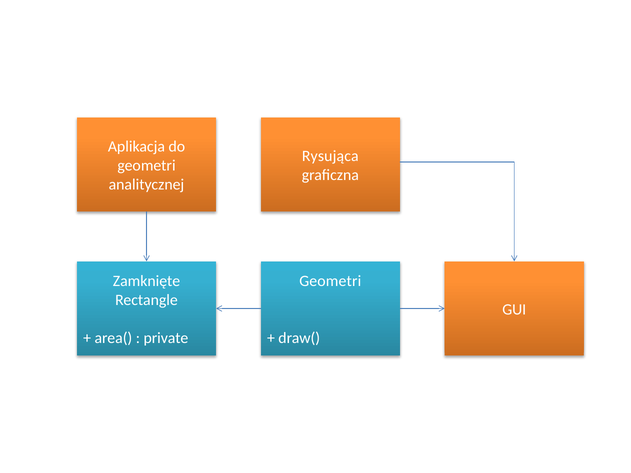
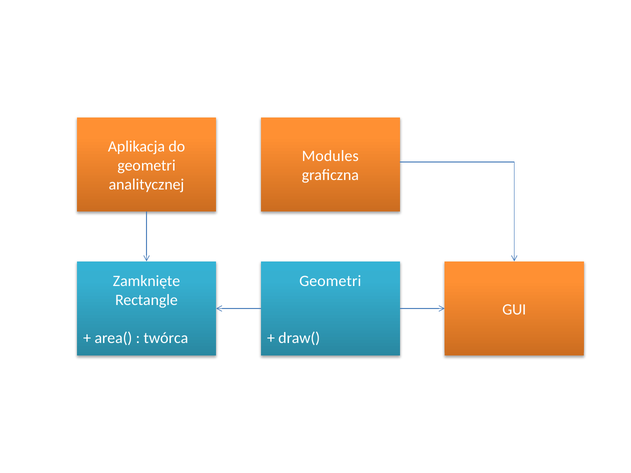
Rysująca: Rysująca -> Modules (330, 156)
private: private -> twórca (166, 338)
